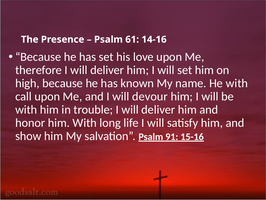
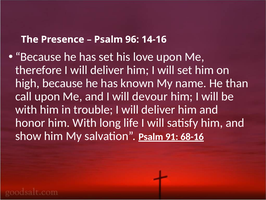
61: 61 -> 96 (132, 39)
He with: with -> than (237, 83)
15-16: 15-16 -> 68-16 (192, 137)
